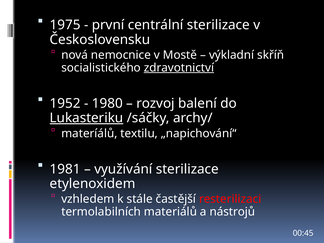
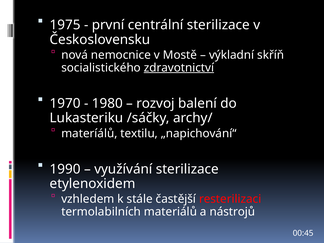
1952: 1952 -> 1970 (65, 103)
Lukasteriku underline: present -> none (86, 118)
1981: 1981 -> 1990 (65, 169)
